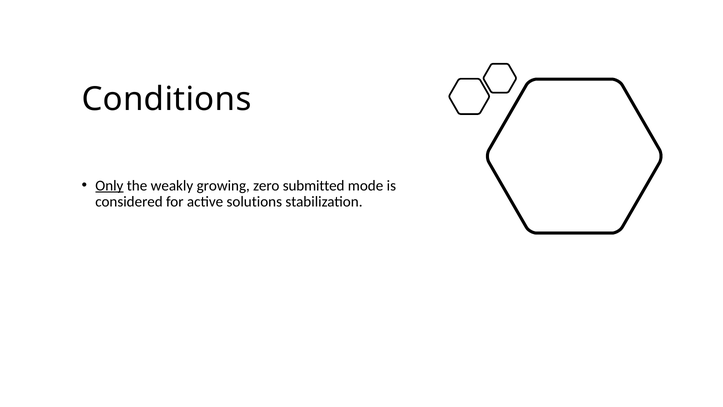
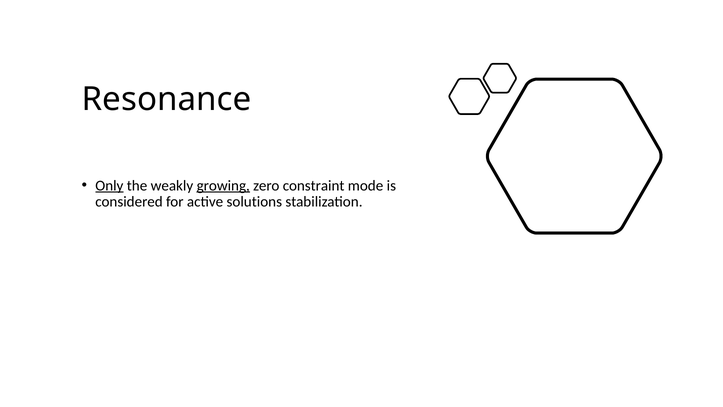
Conditions: Conditions -> Resonance (167, 99)
growing underline: none -> present (223, 185)
submitted: submitted -> constraint (314, 185)
